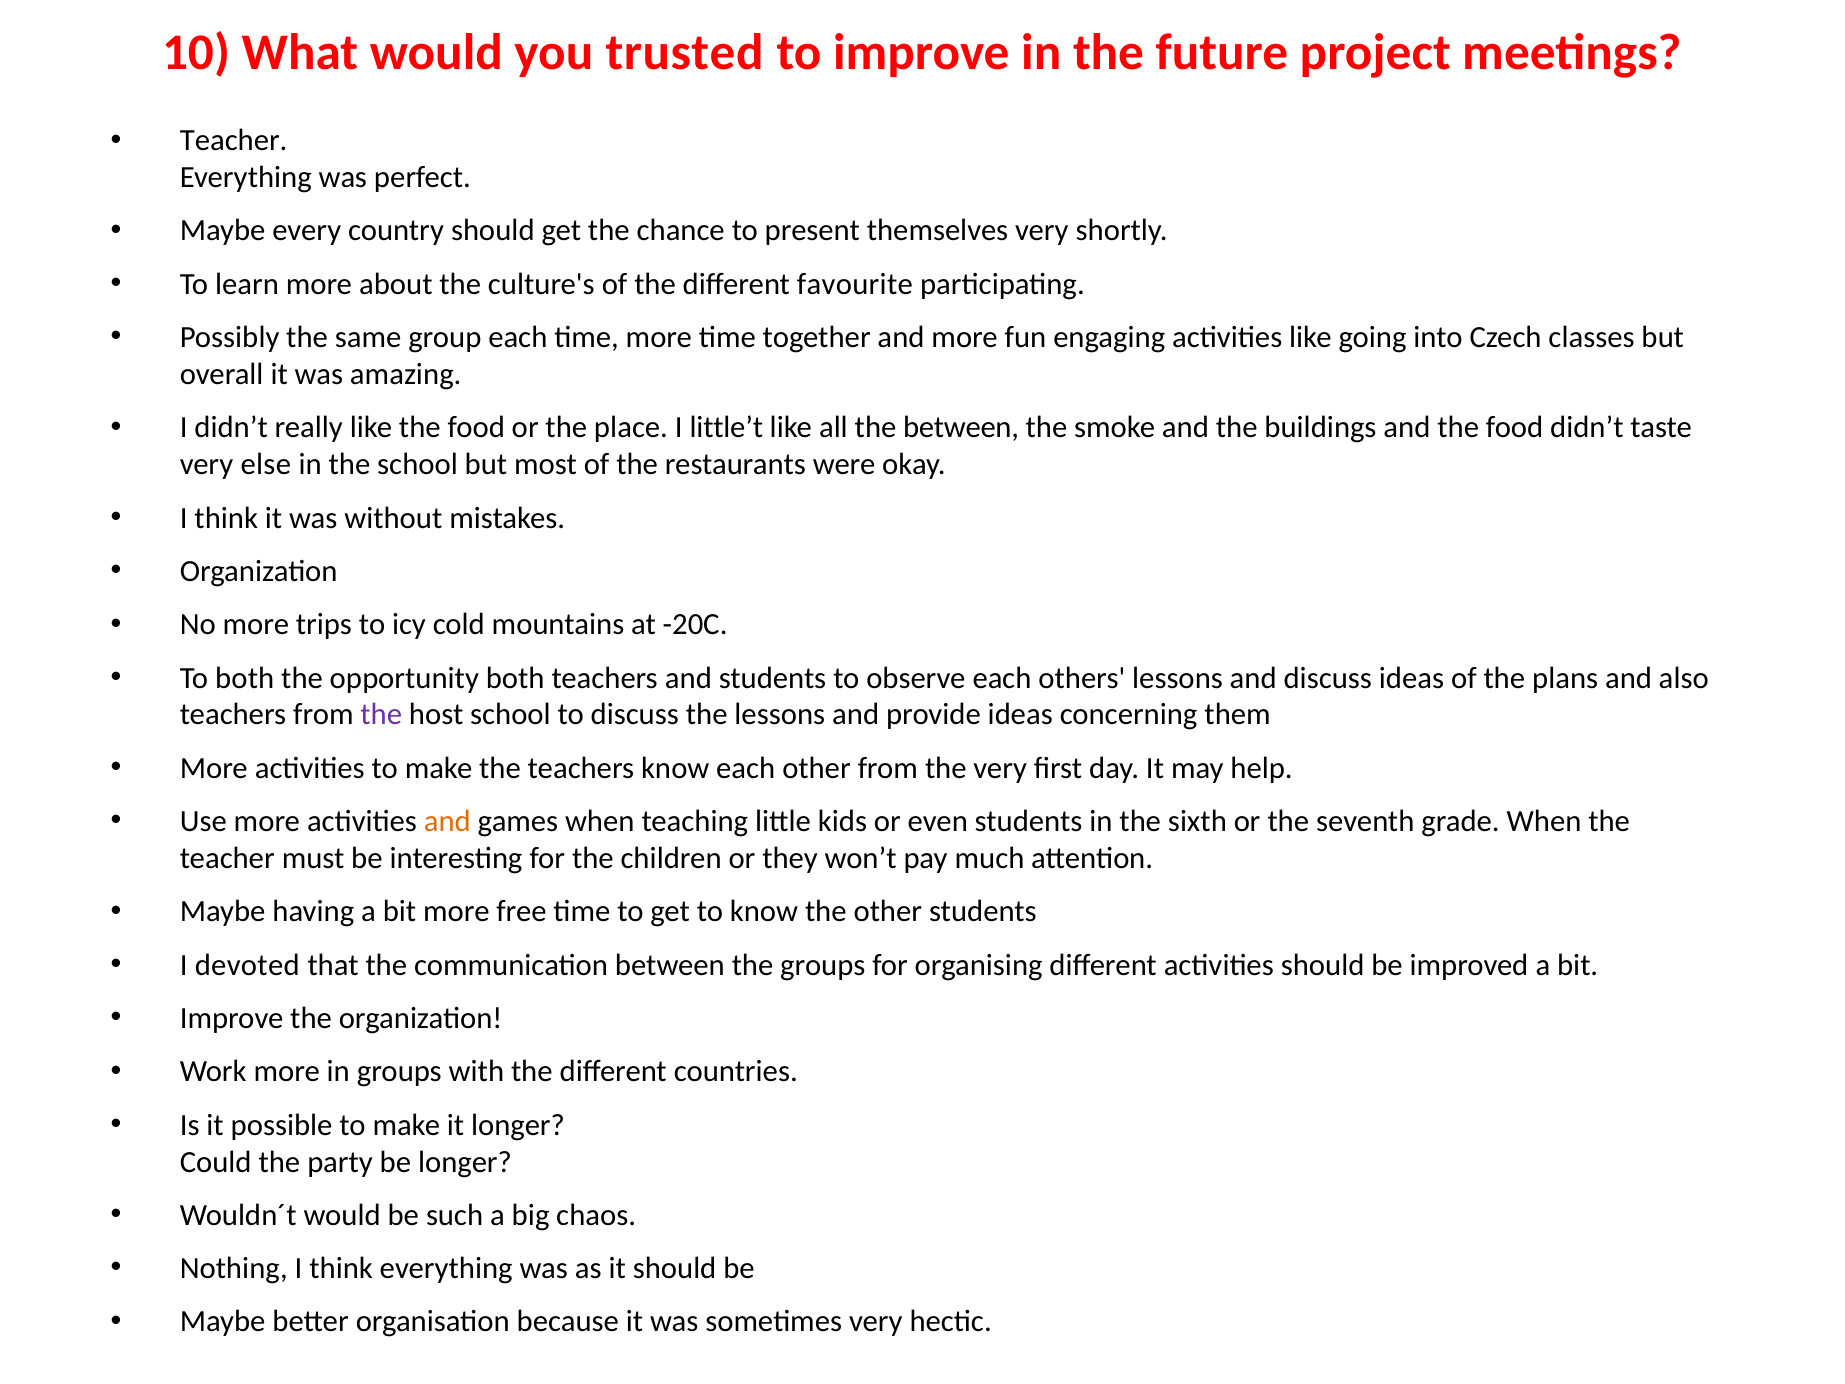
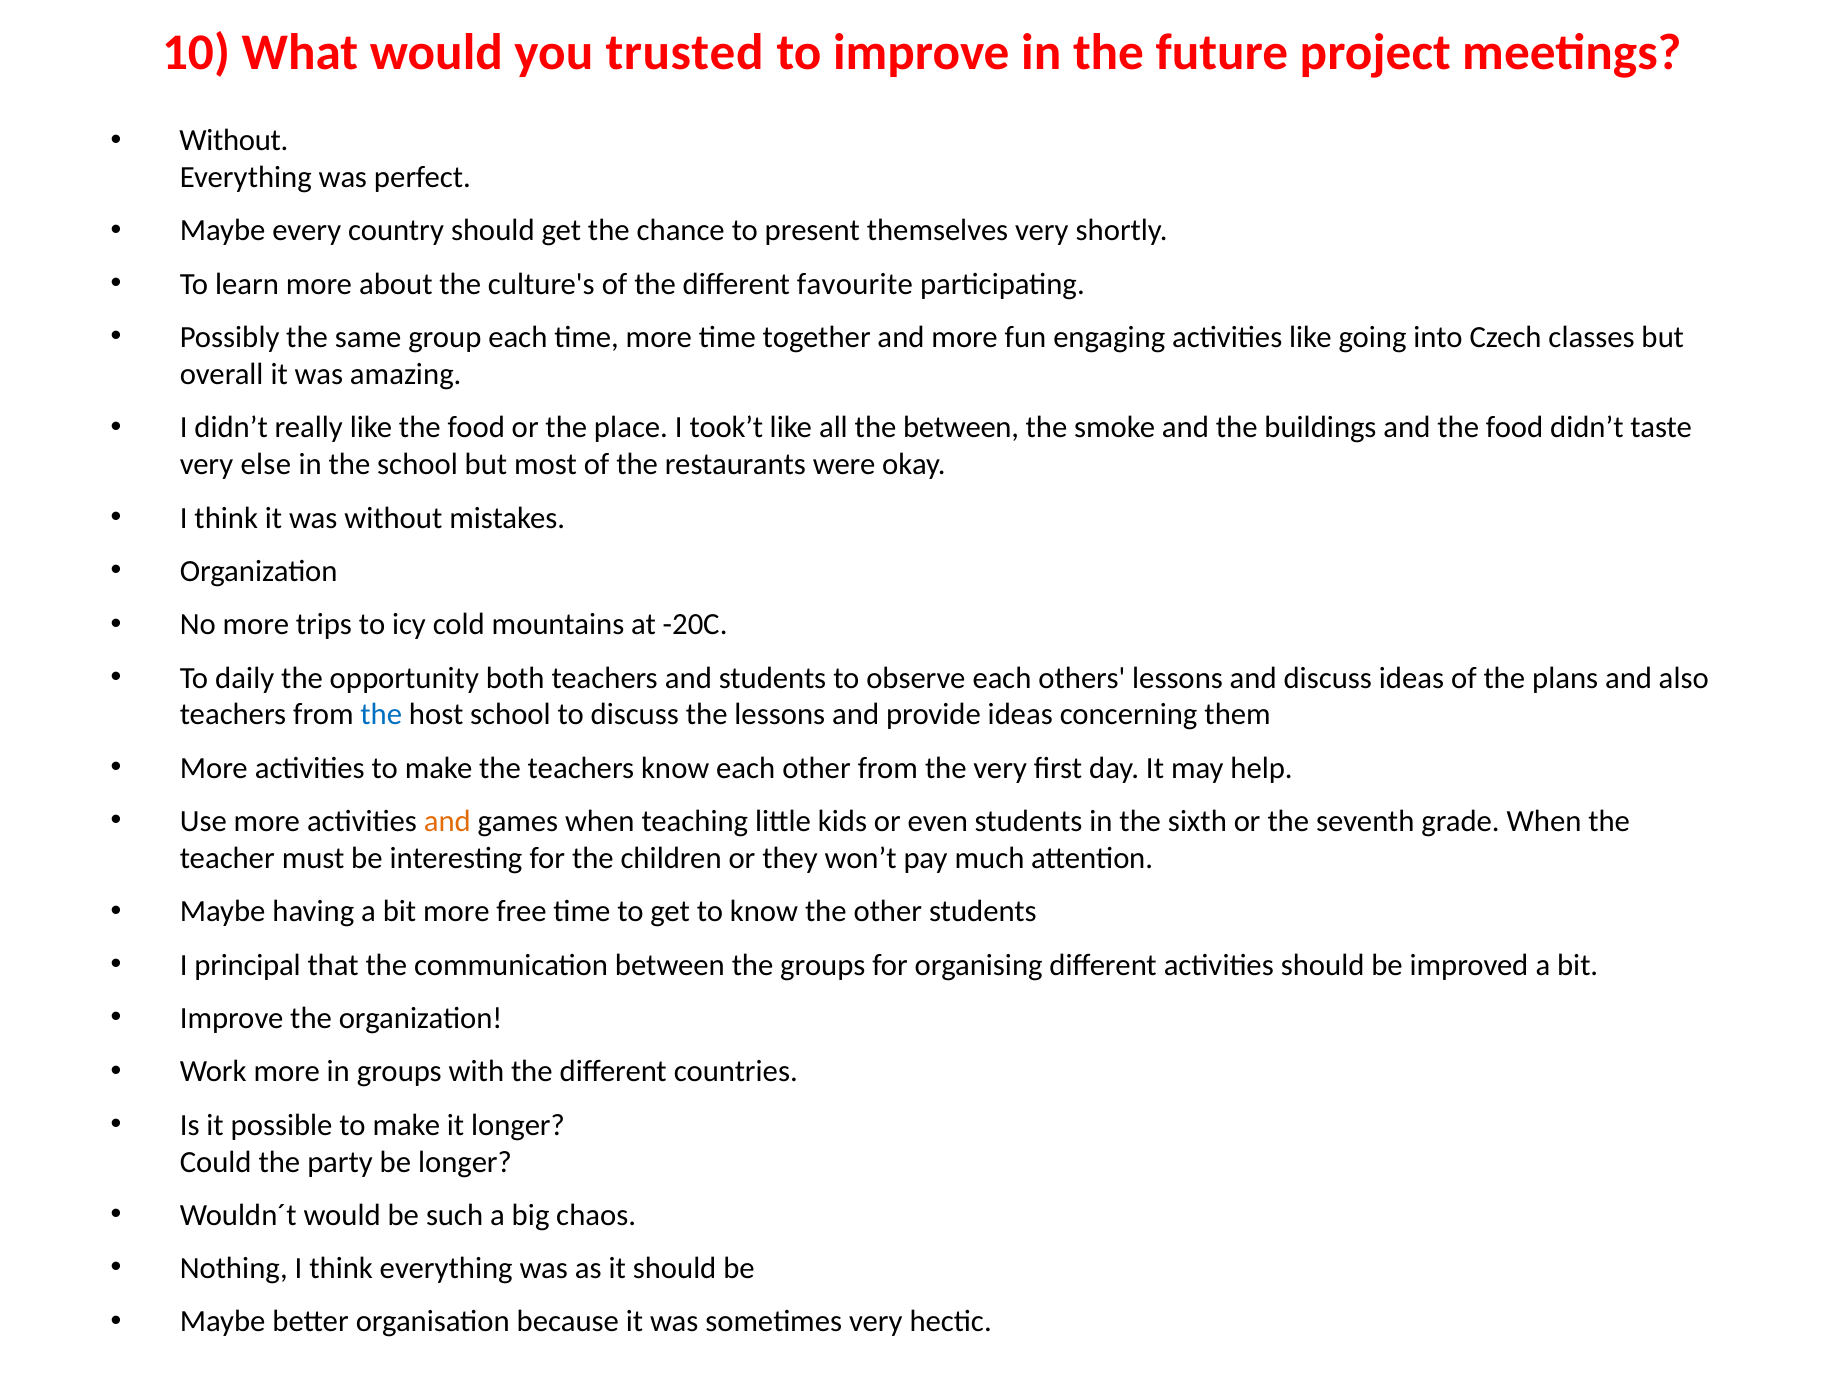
Teacher: Teacher -> Without (234, 141)
little’t: little’t -> took’t (726, 428)
To both: both -> daily (245, 678)
the colour: purple -> blue (381, 715)
devoted: devoted -> principal (248, 965)
